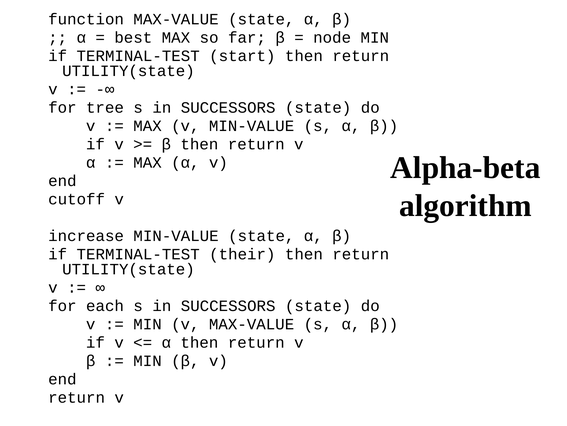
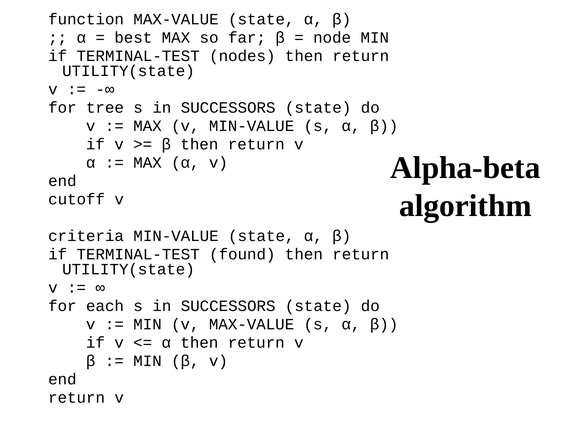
start: start -> nodes (242, 56)
increase: increase -> criteria (86, 235)
their: their -> found (242, 254)
